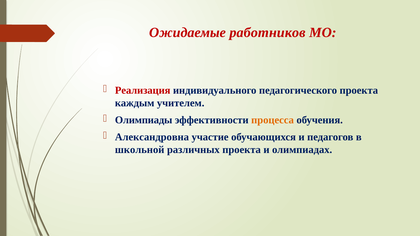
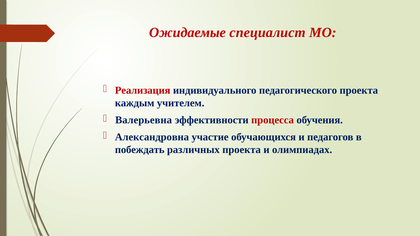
работников: работников -> специалист (267, 32)
Олимпиады: Олимпиады -> Валерьевна (144, 120)
процесса colour: orange -> red (273, 120)
школьной: школьной -> побеждать (140, 150)
